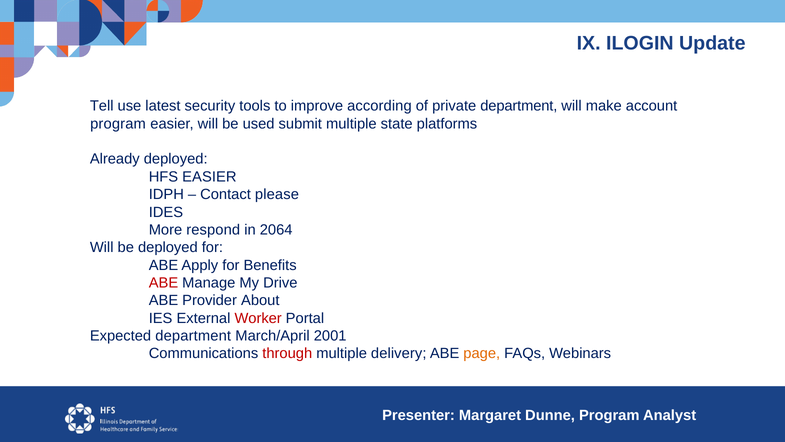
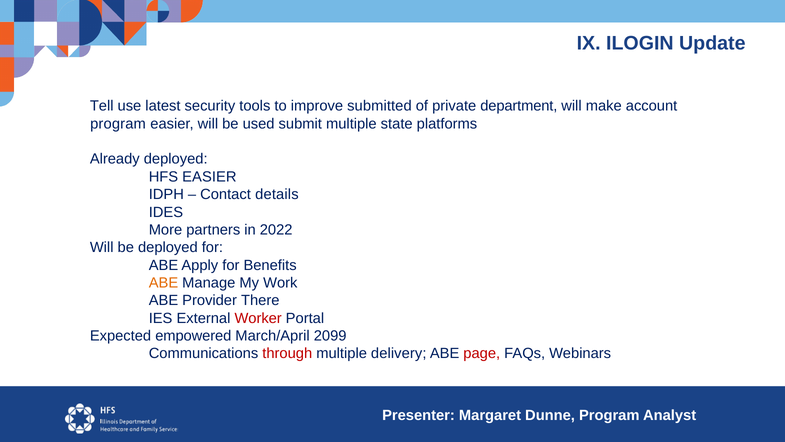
according: according -> submitted (379, 106)
please: please -> details (277, 194)
respond: respond -> partners (213, 230)
2064: 2064 -> 2022 (276, 230)
ABE colour: red -> orange (163, 283)
Drive: Drive -> Work (280, 283)
About: About -> There (260, 300)
Expected department: department -> empowered (193, 336)
2001: 2001 -> 2099 (330, 336)
page colour: orange -> red (482, 353)
